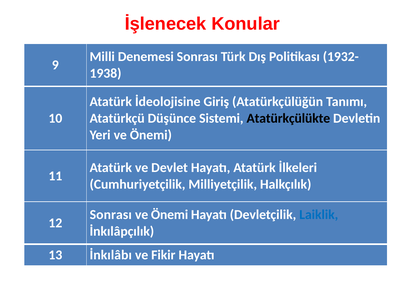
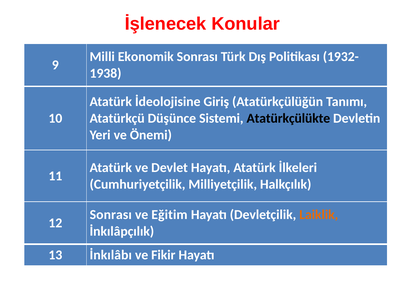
Denemesi: Denemesi -> Ekonomik (146, 57)
Önemi: Önemi -> Eğitim (169, 215)
Laiklik colour: blue -> orange (319, 215)
